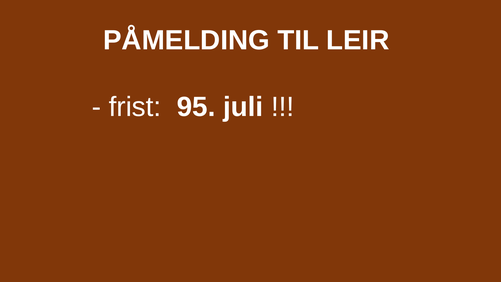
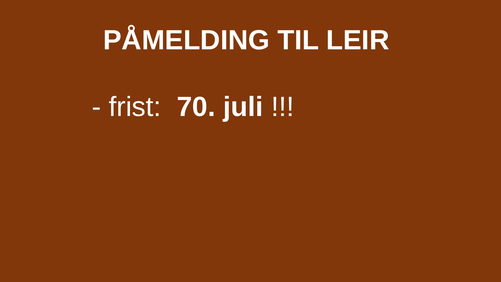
95: 95 -> 70 (196, 107)
